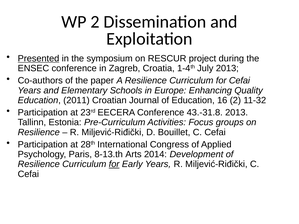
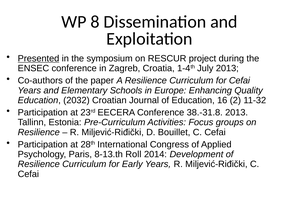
WP 2: 2 -> 8 (95, 22)
2011: 2011 -> 2032 (76, 100)
43.-31.8: 43.-31.8 -> 38.-31.8 (205, 113)
Arts: Arts -> Roll (133, 154)
for underline: present -> none (114, 164)
